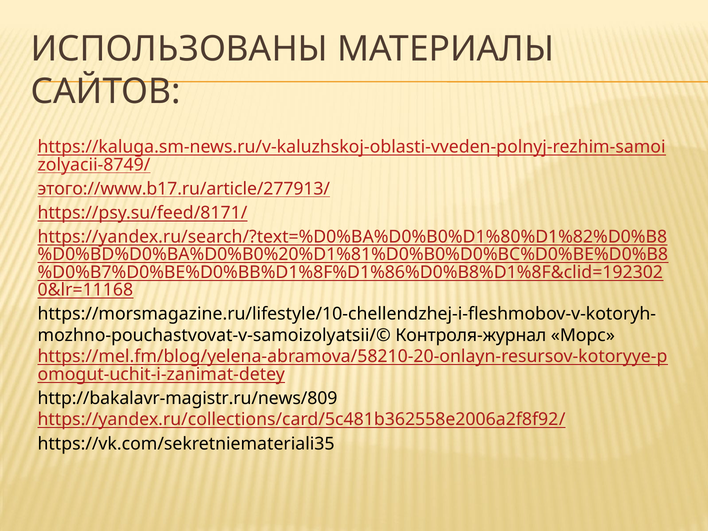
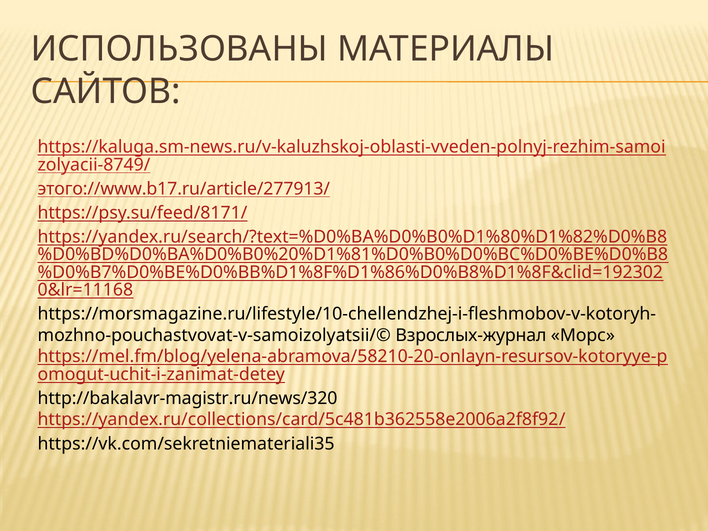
Контроля-журнал: Контроля-журнал -> Взрослых-журнал (471, 335)
http://bakalavr-magistr.ru/news/809: http://bakalavr-magistr.ru/news/809 -> http://bakalavr-magistr.ru/news/320 (188, 398)
